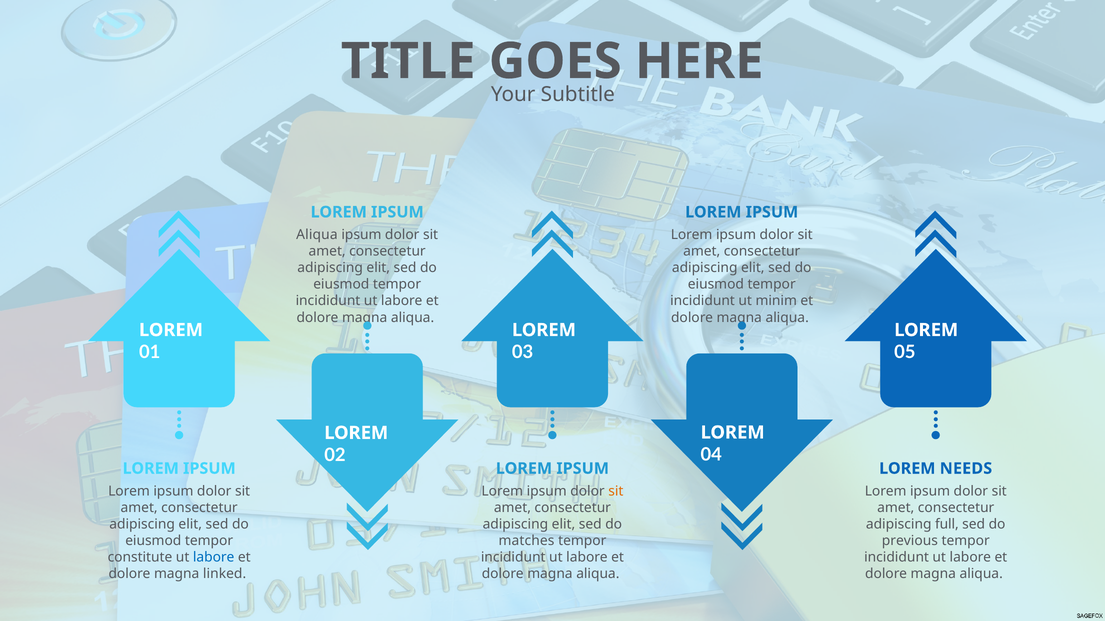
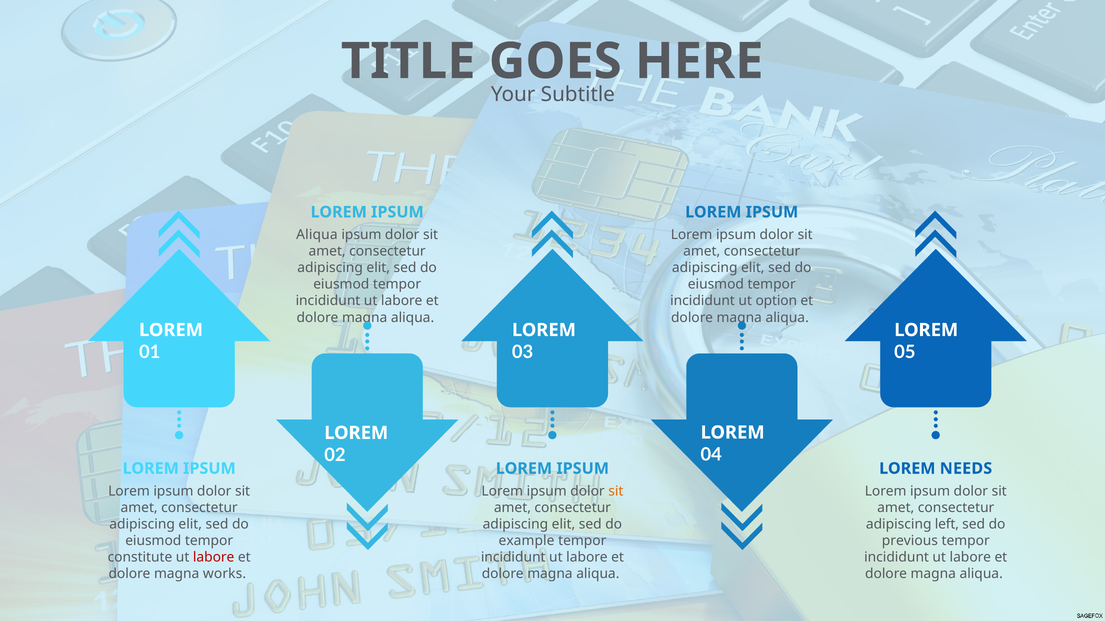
minim: minim -> option (776, 301)
full: full -> left (947, 525)
matches: matches -> example (527, 541)
labore colour: blue -> red (214, 558)
linked: linked -> works (225, 574)
